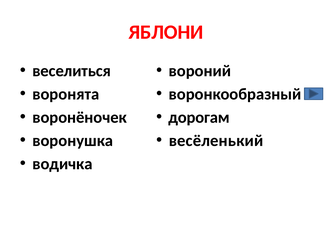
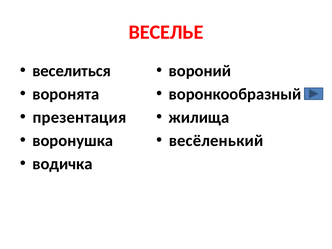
ЯБЛОНИ: ЯБЛОНИ -> ВЕСЕЛЬЕ (166, 32)
воронёночек: воронёночек -> презентация (80, 117)
дорогам: дорогам -> жилища (199, 117)
